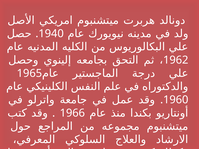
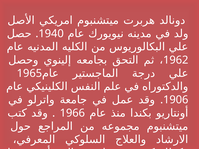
1960: 1960 -> 1906 (176, 100)
